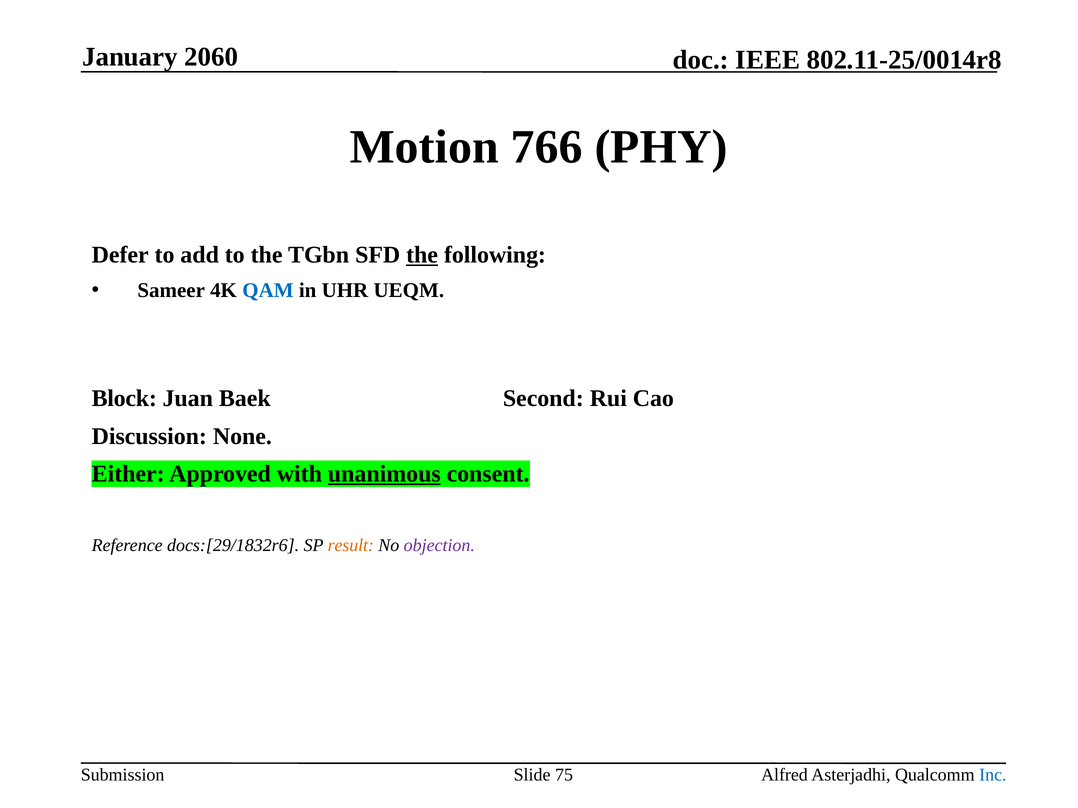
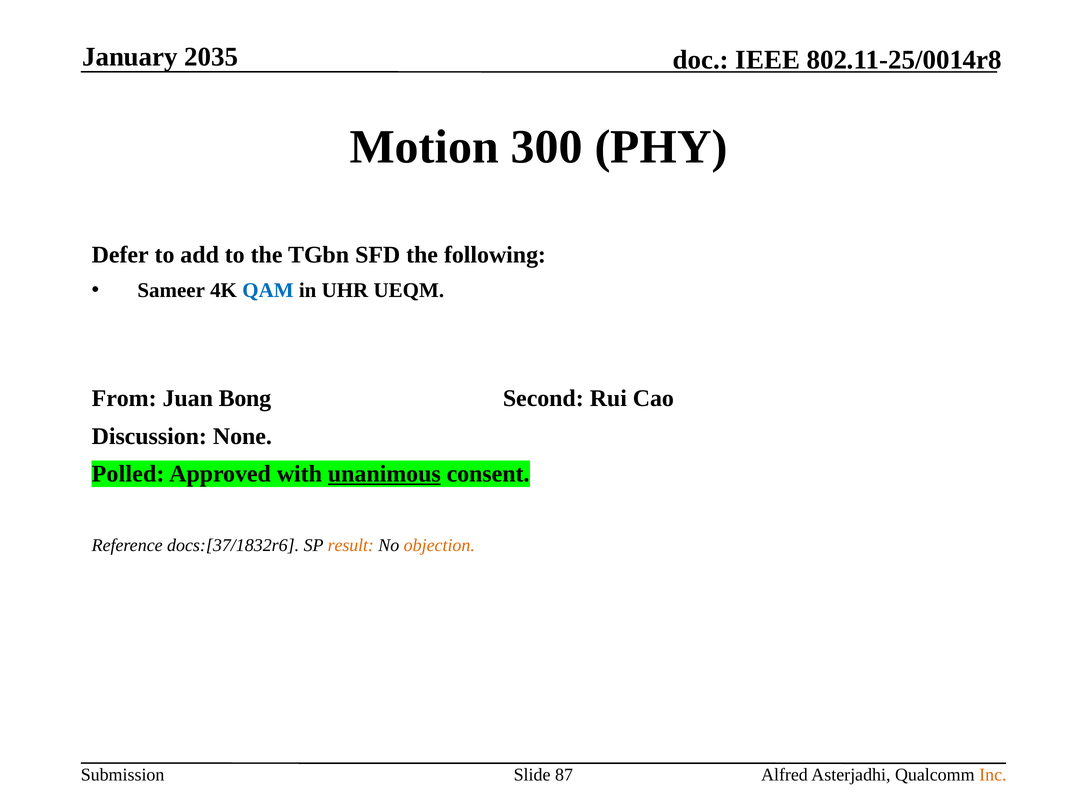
2060: 2060 -> 2035 (211, 57)
766: 766 -> 300 (547, 147)
the underline: present -> none (422, 255)
Block: Block -> From (124, 399)
Baek: Baek -> Bong (245, 399)
Either: Either -> Polled (128, 474)
docs:[29/1832r6: docs:[29/1832r6 -> docs:[37/1832r6 (233, 546)
objection colour: purple -> orange (439, 546)
75: 75 -> 87 (564, 775)
Inc colour: blue -> orange (993, 775)
